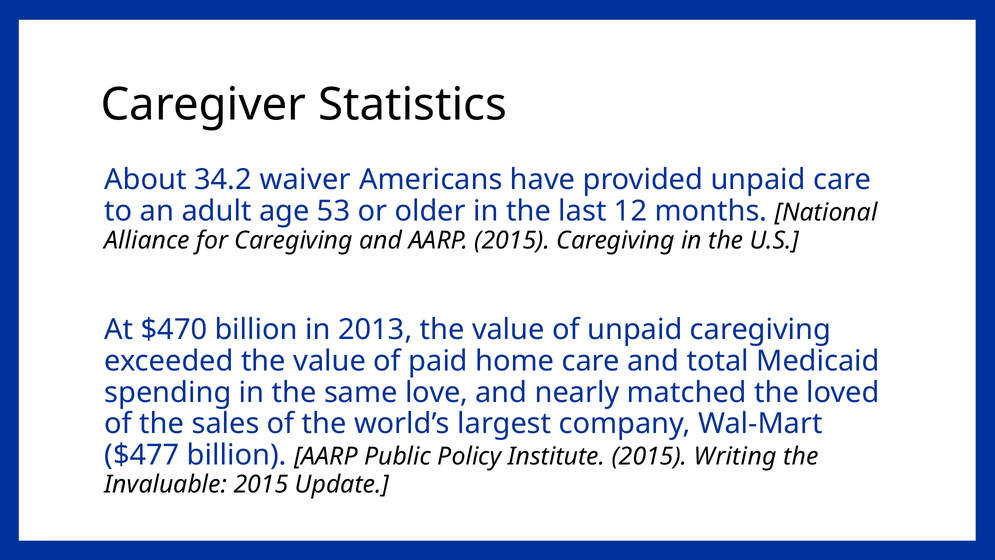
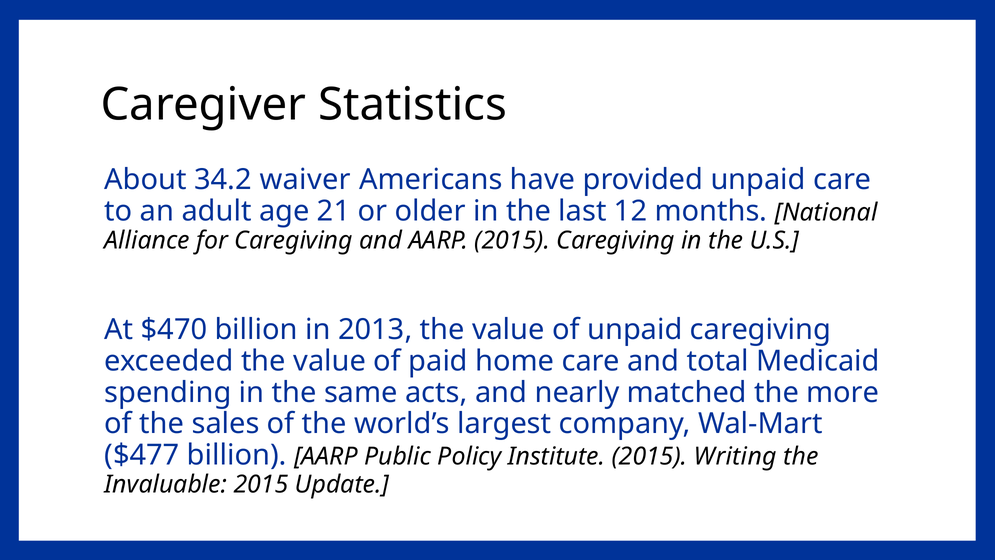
53: 53 -> 21 (334, 211)
love: love -> acts (436, 392)
loved: loved -> more (843, 392)
